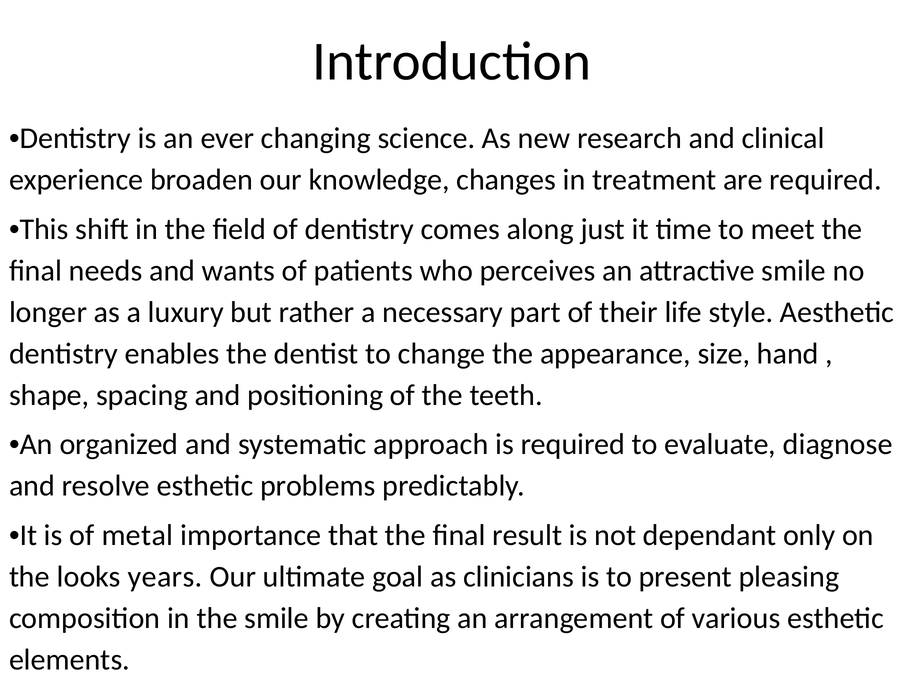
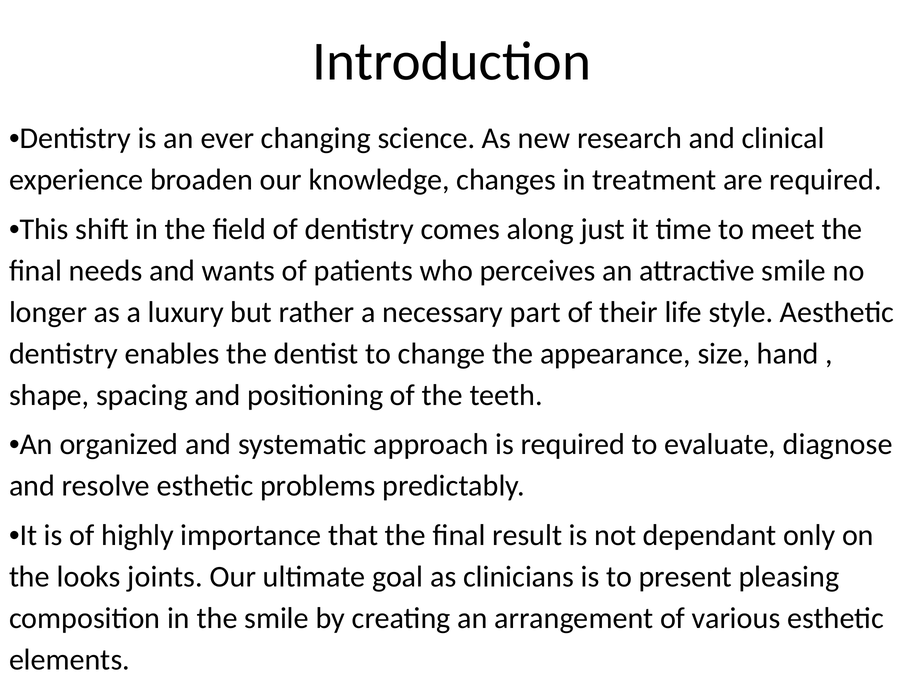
metal: metal -> highly (138, 535)
years: years -> joints (165, 577)
